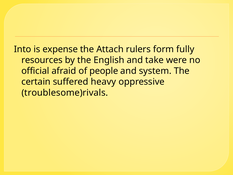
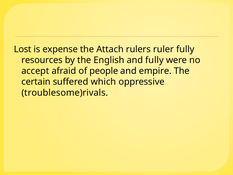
Into: Into -> Lost (23, 49)
form: form -> ruler (163, 49)
and take: take -> fully (154, 60)
official: official -> accept (35, 71)
system: system -> empire (155, 71)
heavy: heavy -> which (103, 82)
